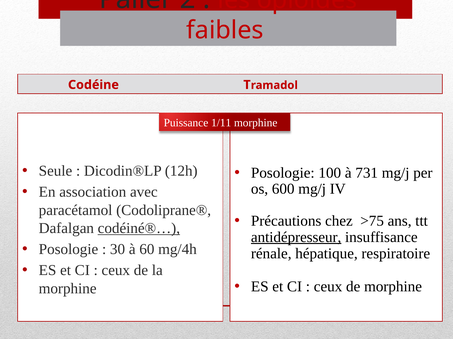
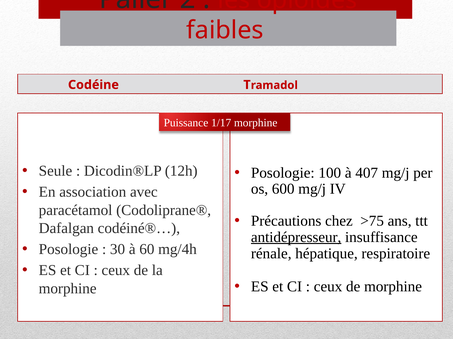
1/11: 1/11 -> 1/17 (221, 123)
731: 731 -> 407 (367, 173)
codéiné®… underline: present -> none (139, 229)
